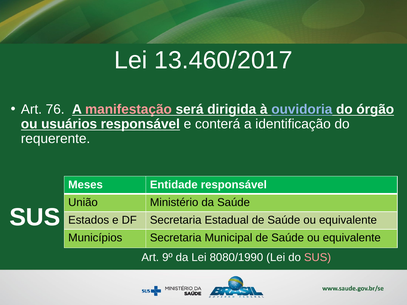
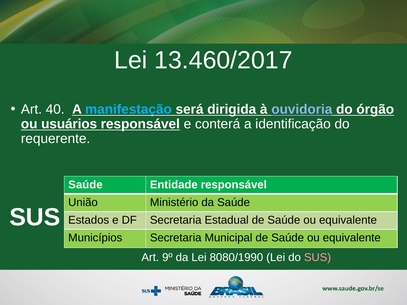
76: 76 -> 40 (55, 109)
manifestação colour: pink -> light blue (128, 109)
Meses: Meses -> Saúde (85, 185)
